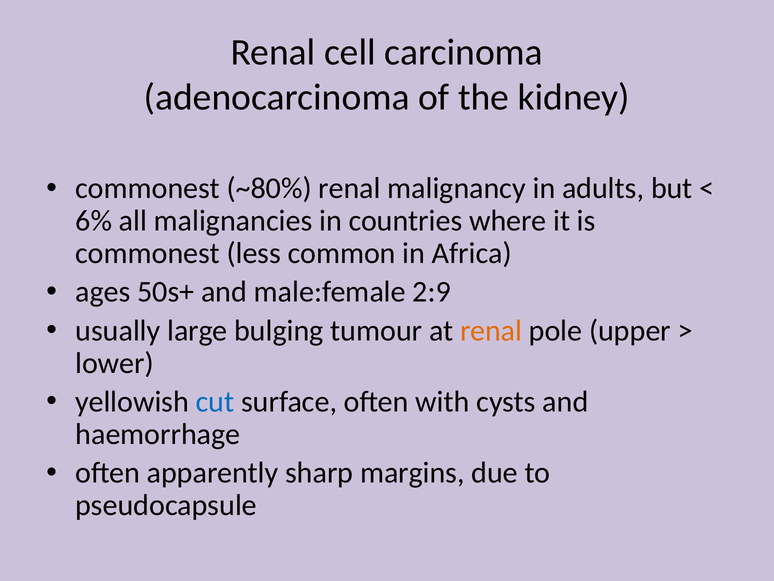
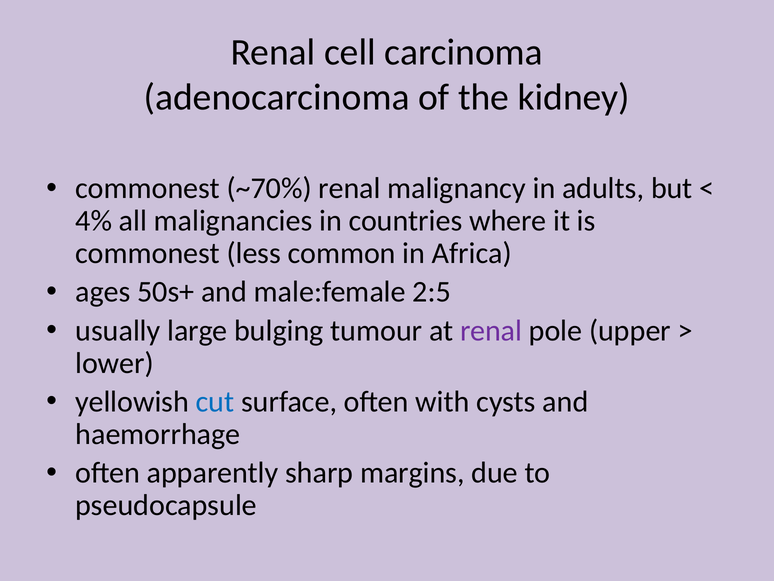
~80%: ~80% -> ~70% (269, 188)
6%: 6% -> 4% (94, 221)
2:9: 2:9 -> 2:5 (432, 292)
renal colour: orange -> purple (491, 330)
